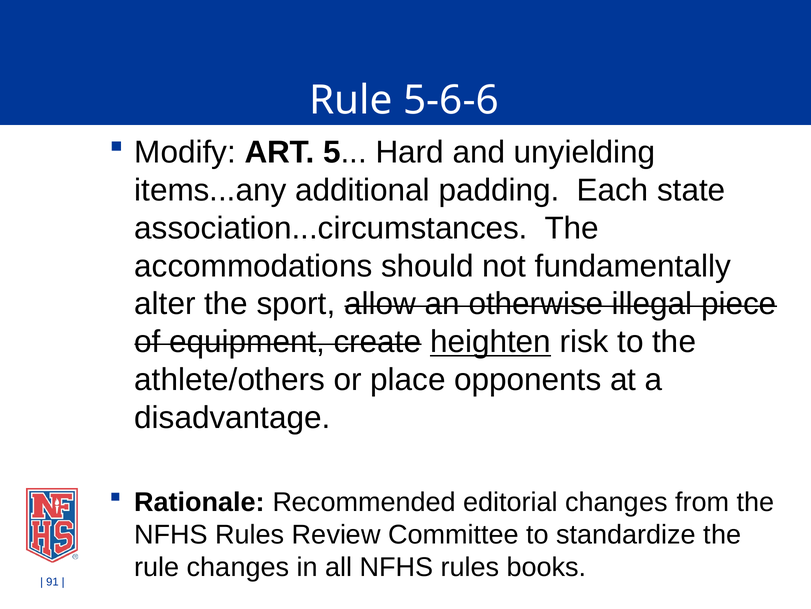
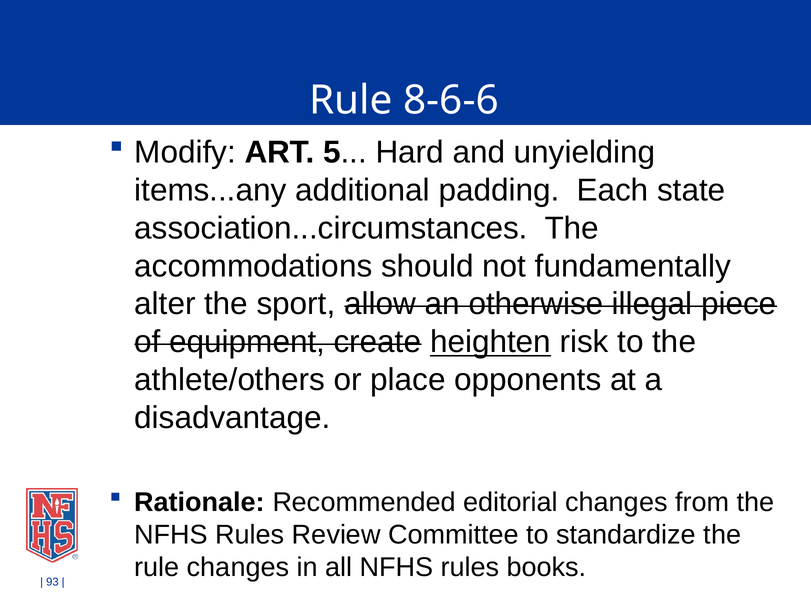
5-6-6: 5-6-6 -> 8-6-6 (451, 100)
91: 91 -> 93 (52, 581)
